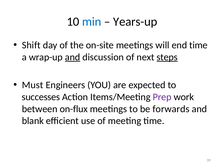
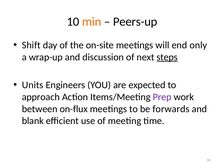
min colour: blue -> orange (92, 22)
Years-up: Years-up -> Peers-up (135, 22)
end time: time -> only (198, 45)
and underline: present -> none (73, 57)
Must: Must -> Units (33, 85)
successes: successes -> approach (41, 97)
